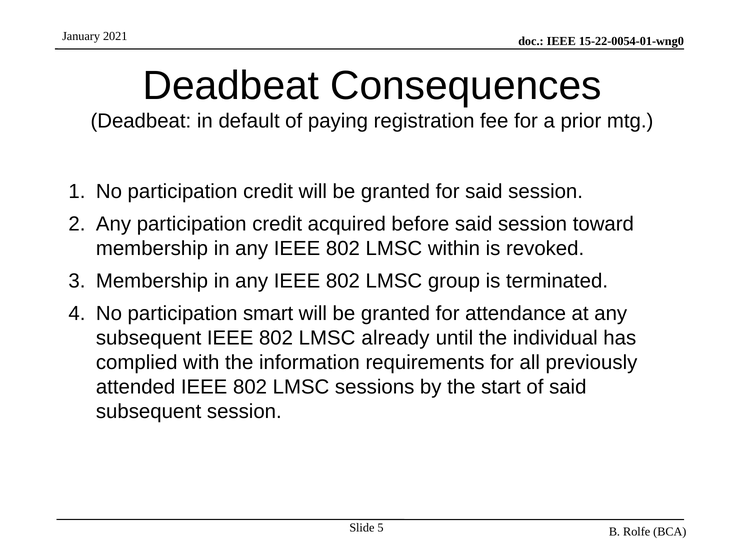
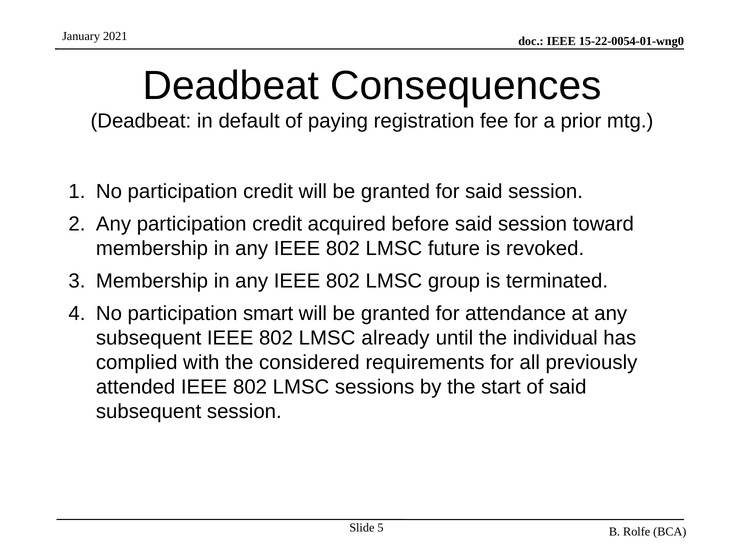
within: within -> future (454, 248)
information: information -> considered (309, 362)
